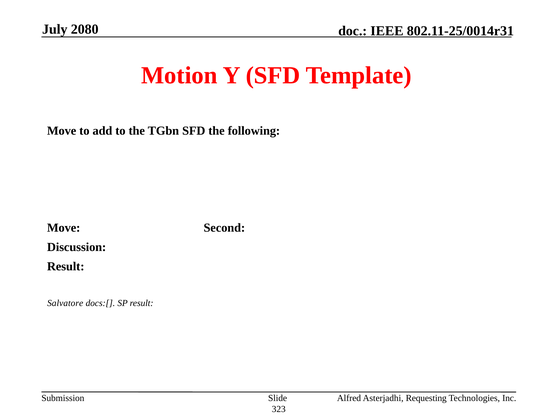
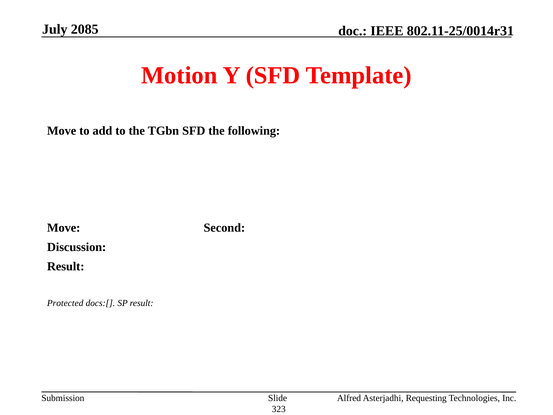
2080: 2080 -> 2085 (85, 29)
Salvatore: Salvatore -> Protected (65, 303)
